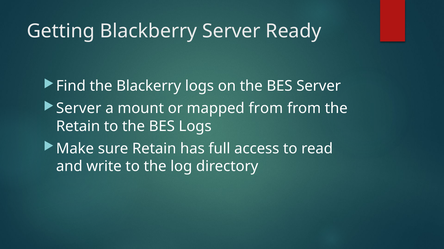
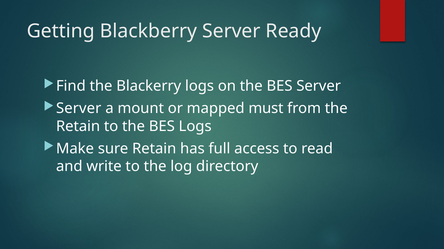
mapped from: from -> must (266, 109)
